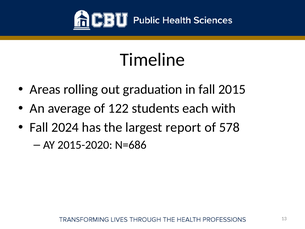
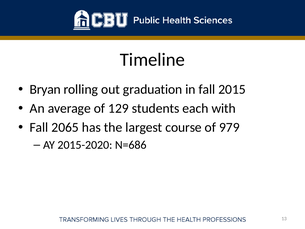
Areas: Areas -> Bryan (45, 89)
122: 122 -> 129 (118, 108)
2024: 2024 -> 2065 (65, 127)
report: report -> course (184, 127)
578: 578 -> 979 (229, 127)
